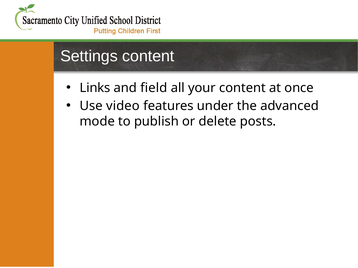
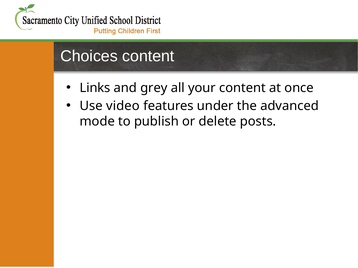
Settings: Settings -> Choices (89, 56)
field: field -> grey (154, 88)
